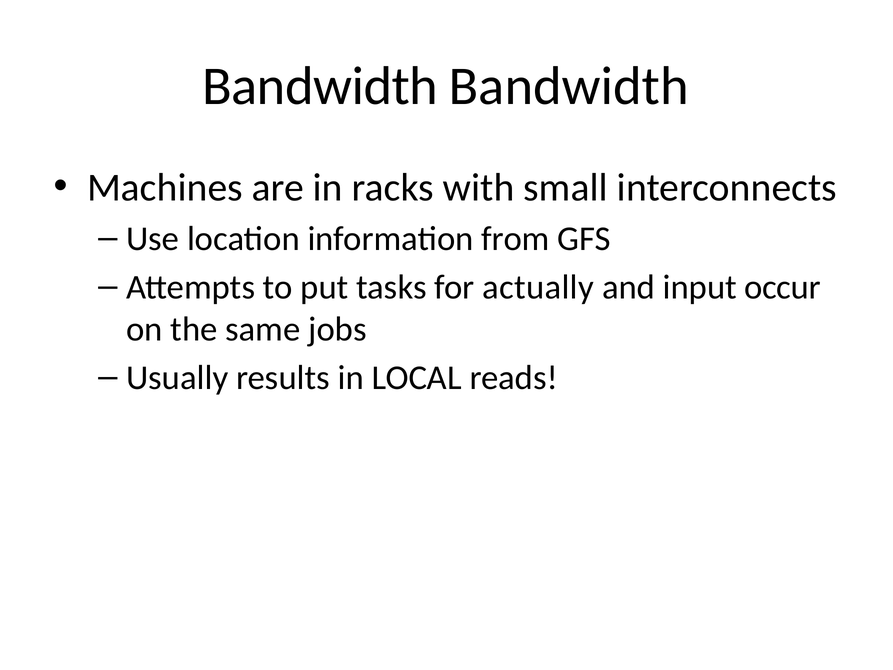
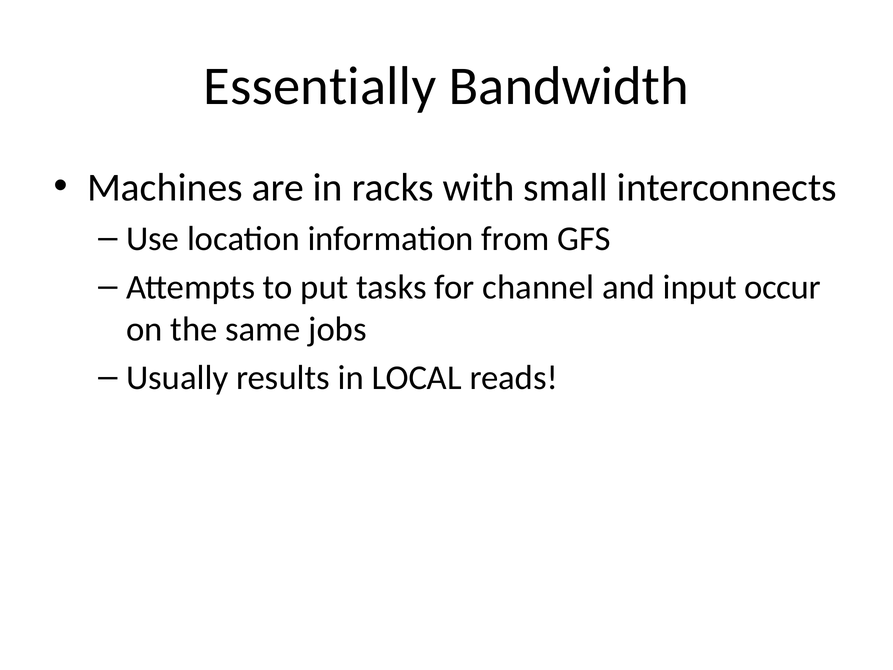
Bandwidth: Bandwidth -> Essentially (320, 86)
actually: actually -> channel (538, 287)
